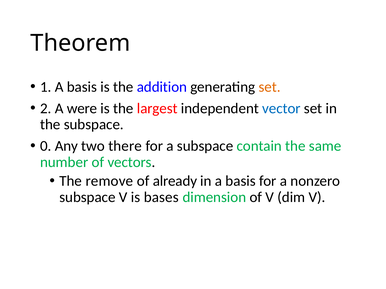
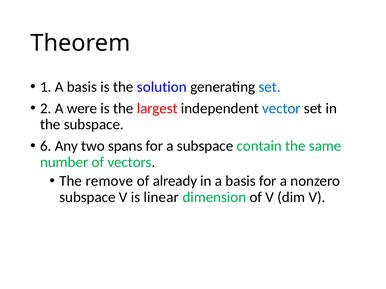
addition: addition -> solution (162, 87)
set colour: orange -> blue (270, 87)
0: 0 -> 6 (46, 146)
there: there -> spans (125, 146)
bases: bases -> linear (161, 197)
